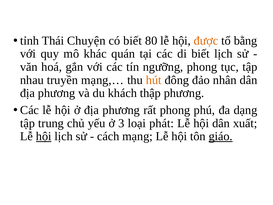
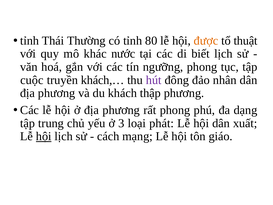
Chuyện: Chuyện -> Thường (86, 41)
có biết: biết -> tỉnh (133, 41)
bằng: bằng -> thuật (246, 41)
quán: quán -> nước (123, 54)
nhau: nhau -> cuộc (32, 80)
mạng,…: mạng,… -> khách,… (103, 80)
hút colour: orange -> purple (154, 80)
giáo underline: present -> none (221, 136)
